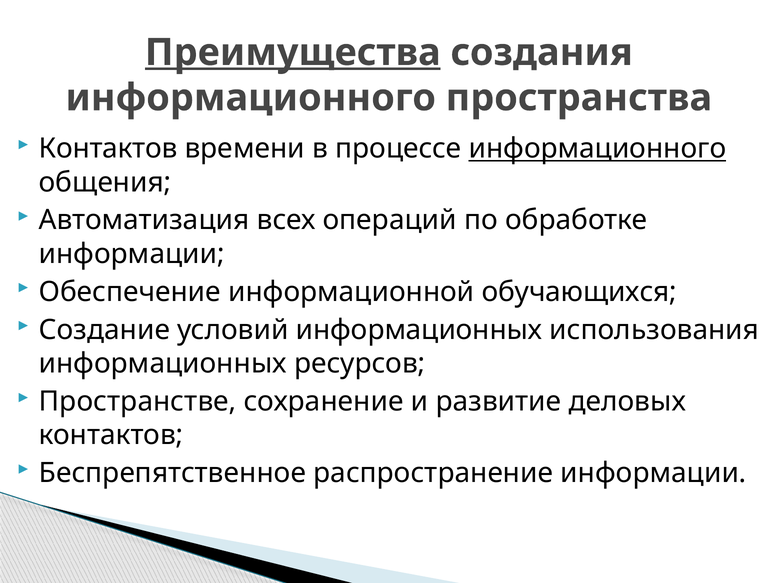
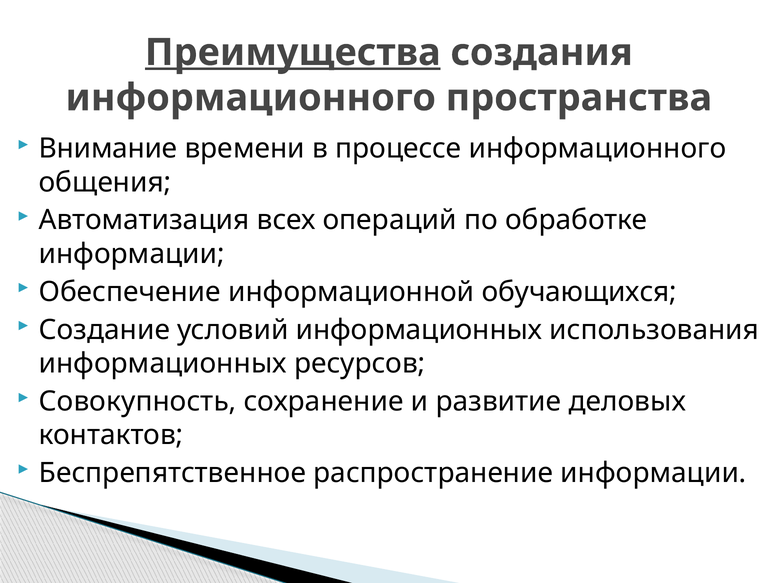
Контактов: Контактов -> Внимание (108, 149)
информационного underline: present -> none (597, 149)
Пространстве: Пространстве -> Совокупность (138, 402)
